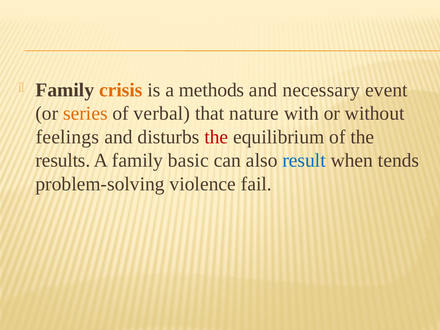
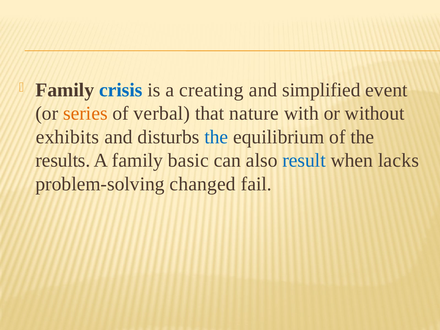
crisis colour: orange -> blue (121, 90)
methods: methods -> creating (211, 90)
necessary: necessary -> simplified (321, 90)
feelings: feelings -> exhibits (67, 137)
the colour: red -> blue (216, 137)
tends: tends -> lacks (399, 160)
violence: violence -> changed (203, 184)
